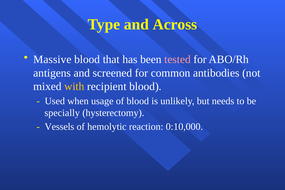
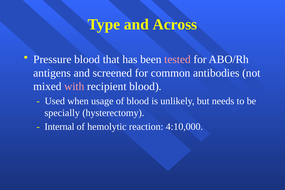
Massive: Massive -> Pressure (52, 59)
with colour: yellow -> pink (74, 86)
Vessels: Vessels -> Internal (59, 127)
0:10,000: 0:10,000 -> 4:10,000 (184, 127)
